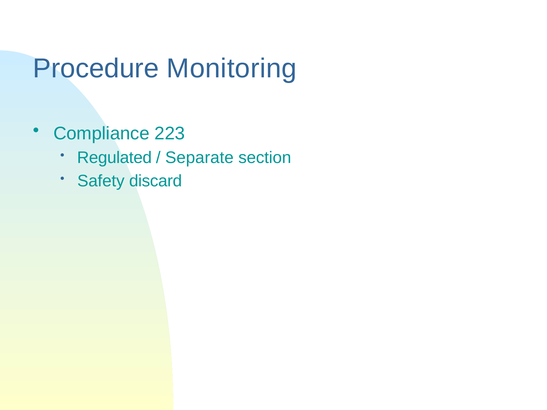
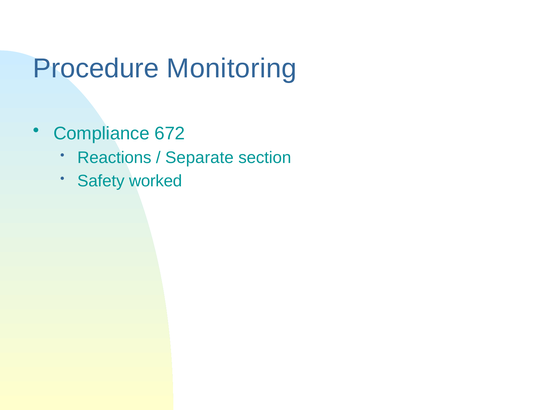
223: 223 -> 672 (170, 133)
Regulated: Regulated -> Reactions (114, 158)
discard: discard -> worked (156, 181)
